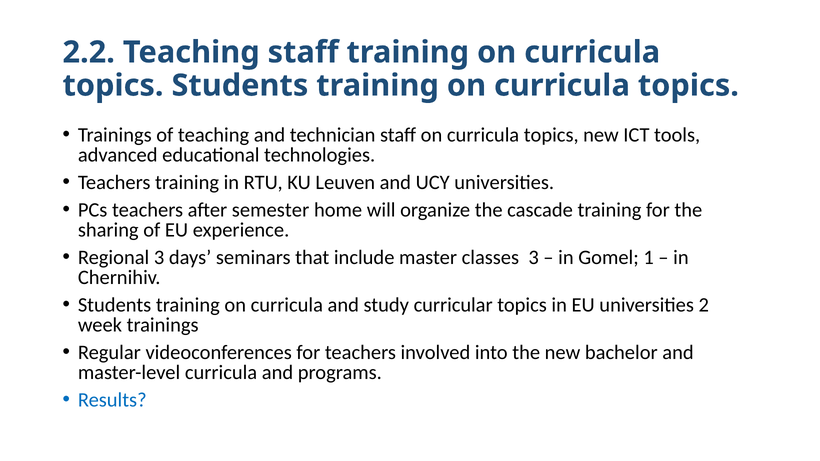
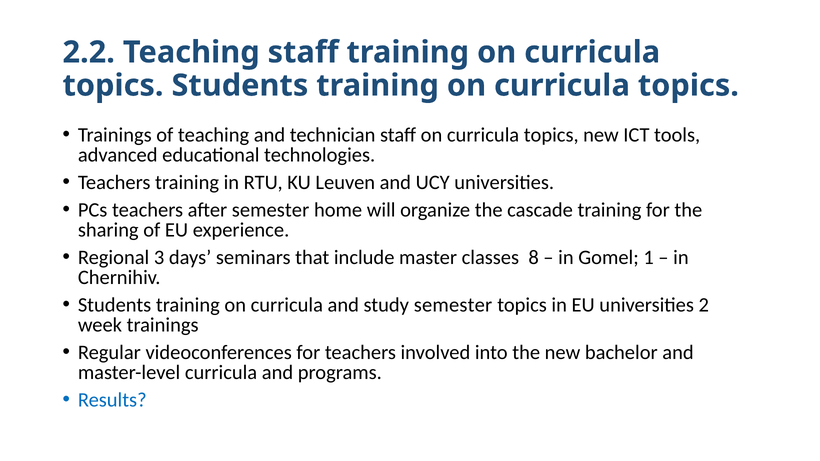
classes 3: 3 -> 8 (534, 258)
study curricular: curricular -> semester (453, 305)
